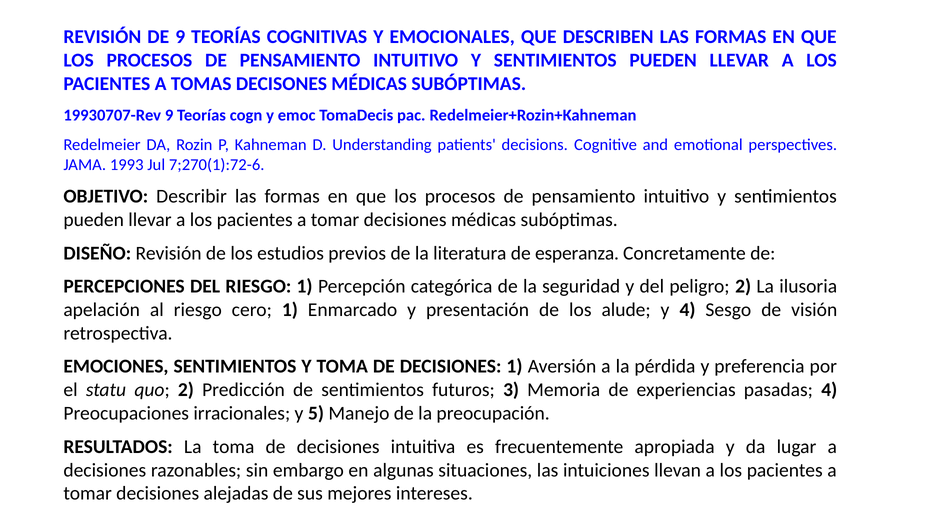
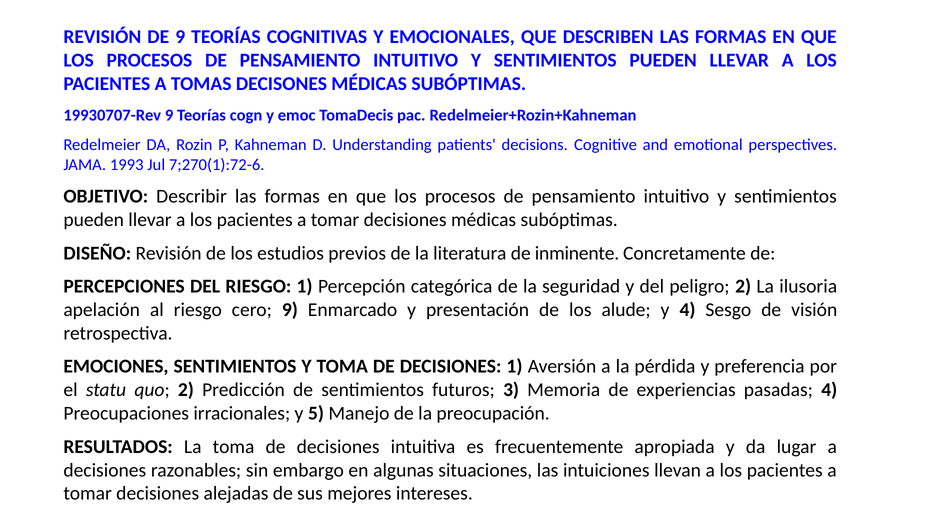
esperanza: esperanza -> inminente (577, 253)
cero 1: 1 -> 9 (290, 310)
